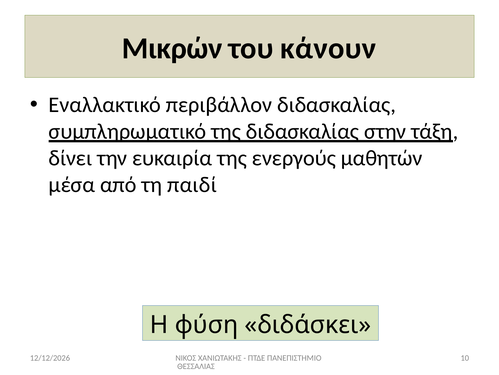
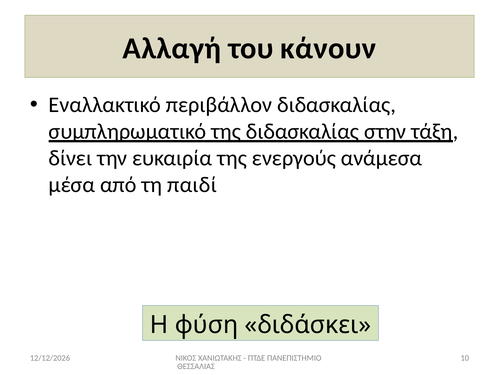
Μικρών: Μικρών -> Αλλαγή (172, 48)
μαθητών: μαθητών -> ανάμεσα (382, 158)
